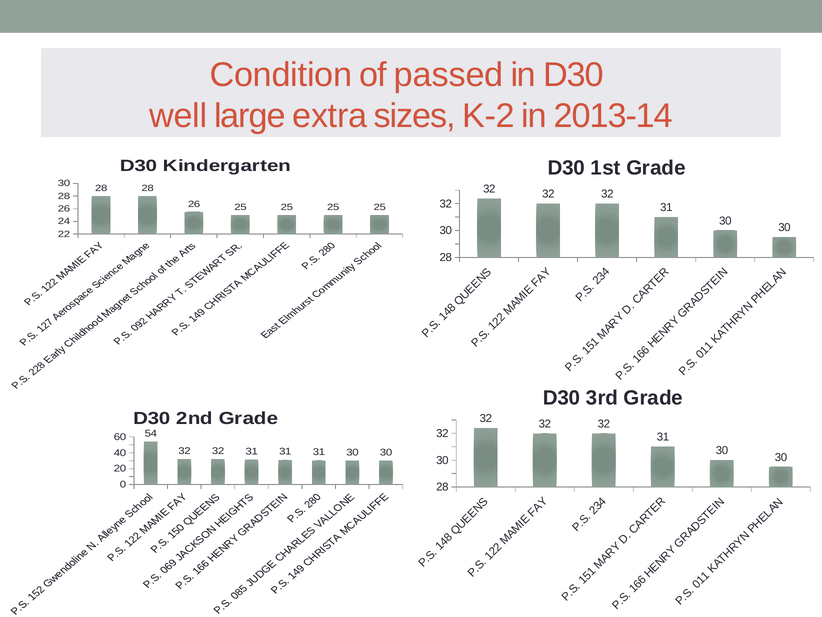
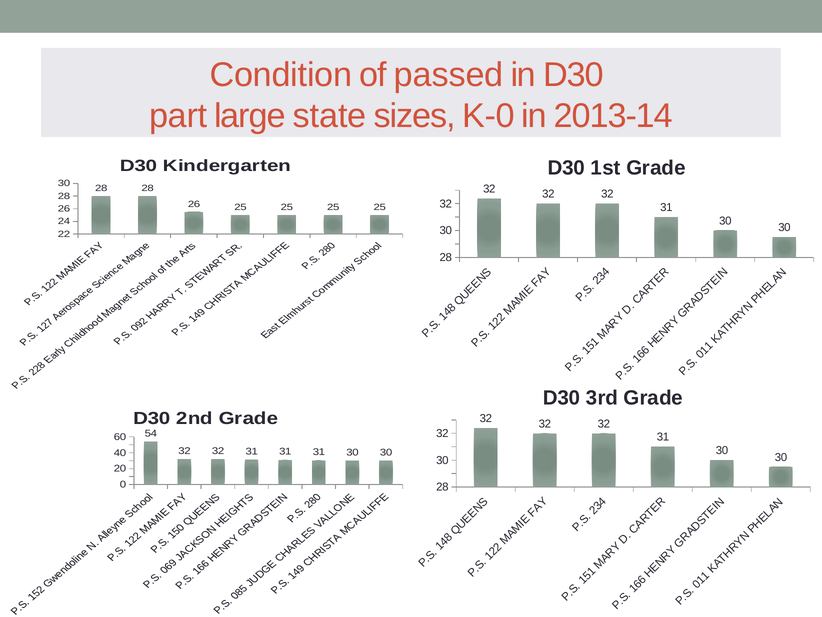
well: well -> part (178, 116)
extra: extra -> state (330, 116)
K-2: K-2 -> K-0 (488, 116)
